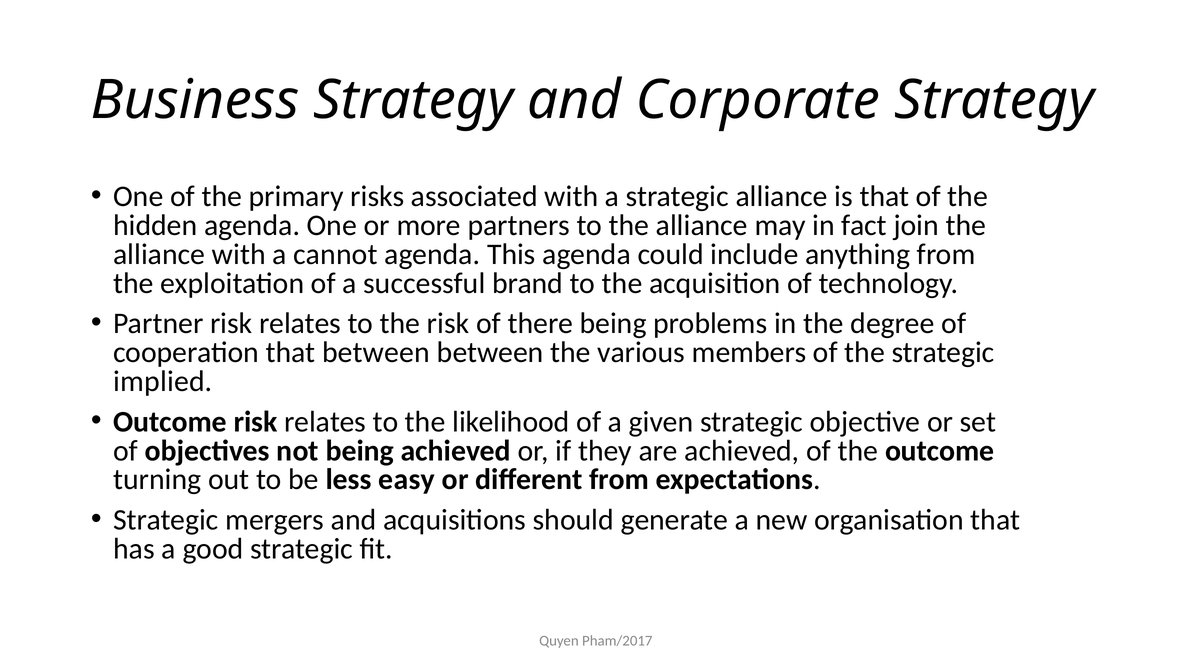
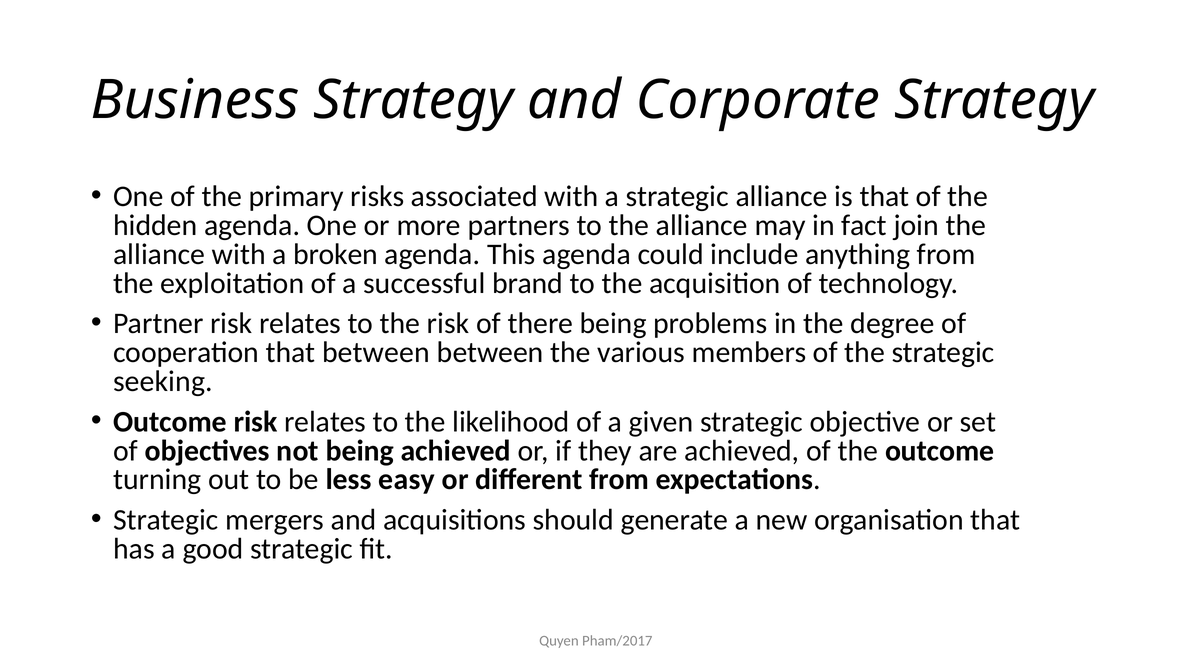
cannot: cannot -> broken (336, 254)
implied: implied -> seeking (163, 381)
